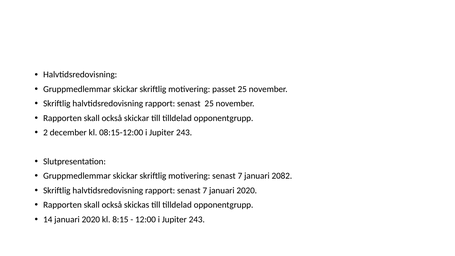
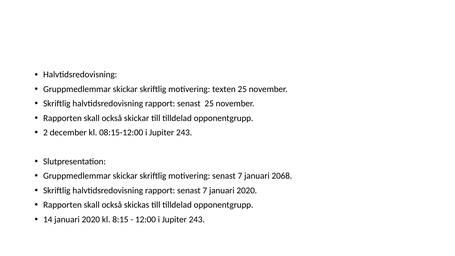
passet: passet -> texten (224, 89)
2082: 2082 -> 2068 (282, 176)
